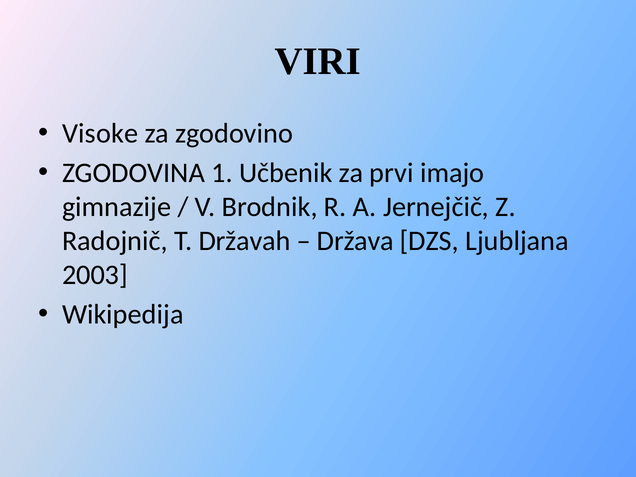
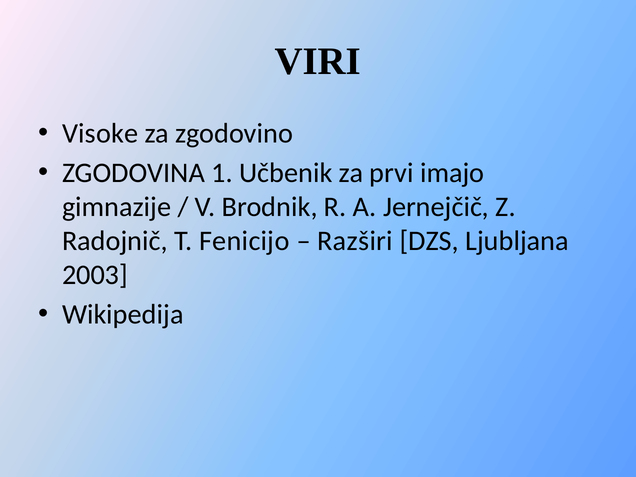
Državah: Državah -> Fenicijo (244, 241)
Država: Država -> Razširi (355, 241)
